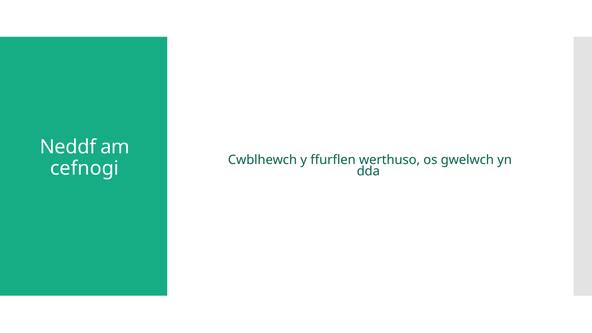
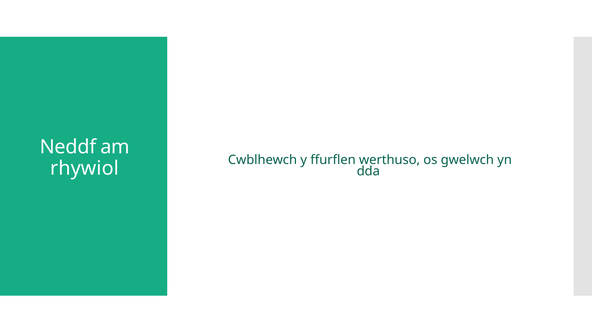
cefnogi: cefnogi -> rhywiol (85, 168)
